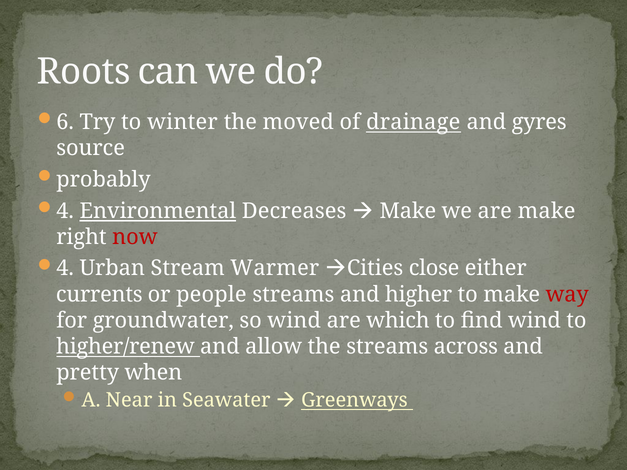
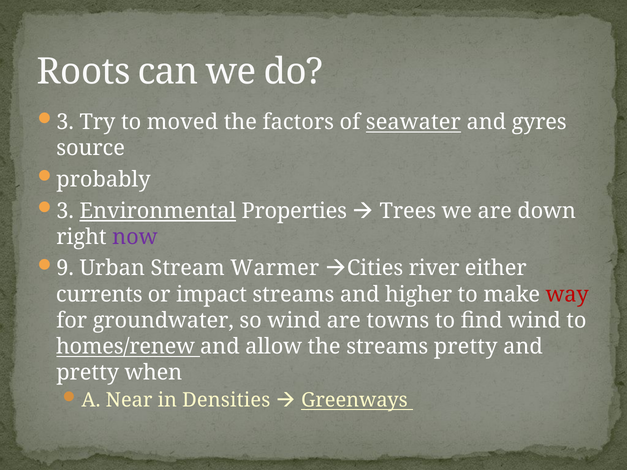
6: 6 -> 3 (65, 122)
winter: winter -> moved (182, 122)
moved: moved -> factors (298, 122)
drainage: drainage -> seawater (413, 122)
4: 4 -> 3 (65, 211)
Decreases: Decreases -> Properties (294, 211)
Make: Make -> Trees (408, 211)
are make: make -> down (547, 211)
now colour: red -> purple (135, 237)
4: 4 -> 9 (65, 268)
close: close -> river (434, 268)
people: people -> impact (212, 295)
which: which -> towns (398, 321)
higher/renew: higher/renew -> homes/renew (125, 347)
streams across: across -> pretty (466, 347)
Seawater: Seawater -> Densities (226, 400)
